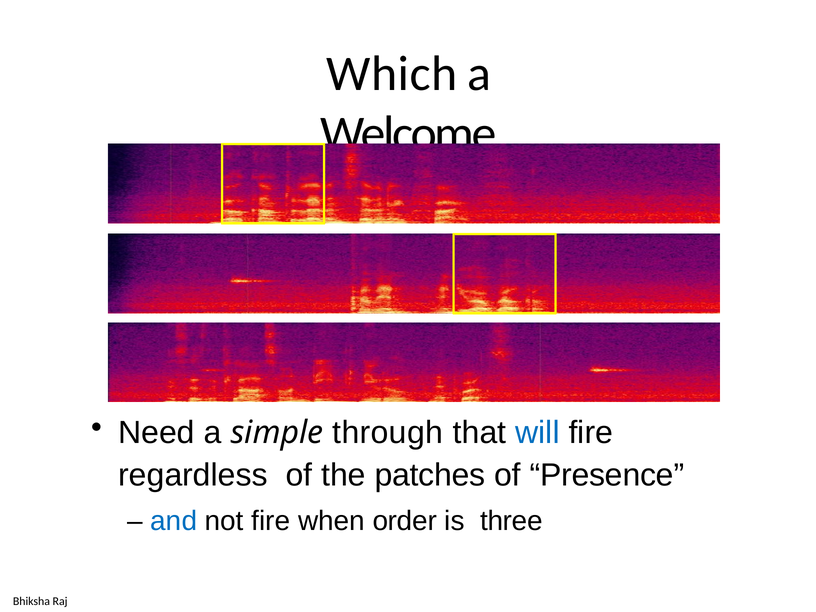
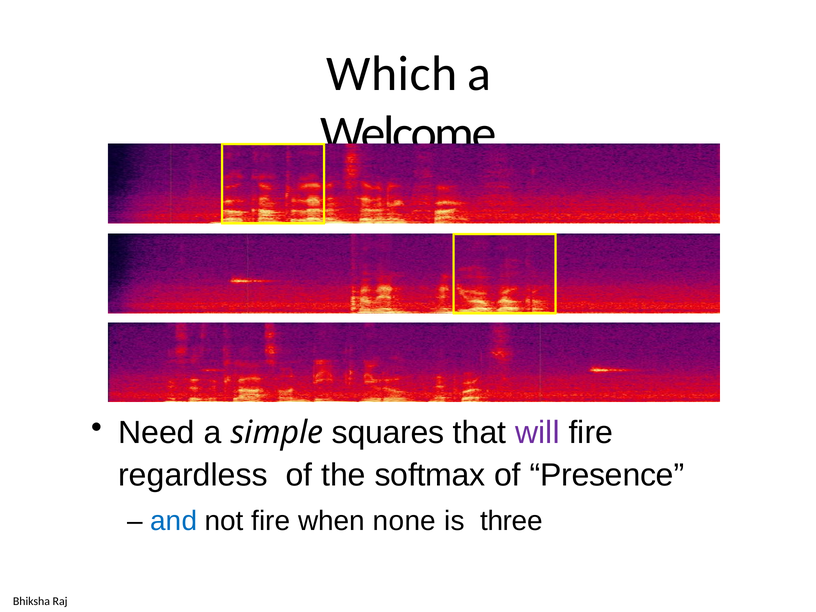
through: through -> squares (388, 433)
will colour: blue -> purple (537, 433)
patches: patches -> softmax (430, 475)
order: order -> none (404, 521)
